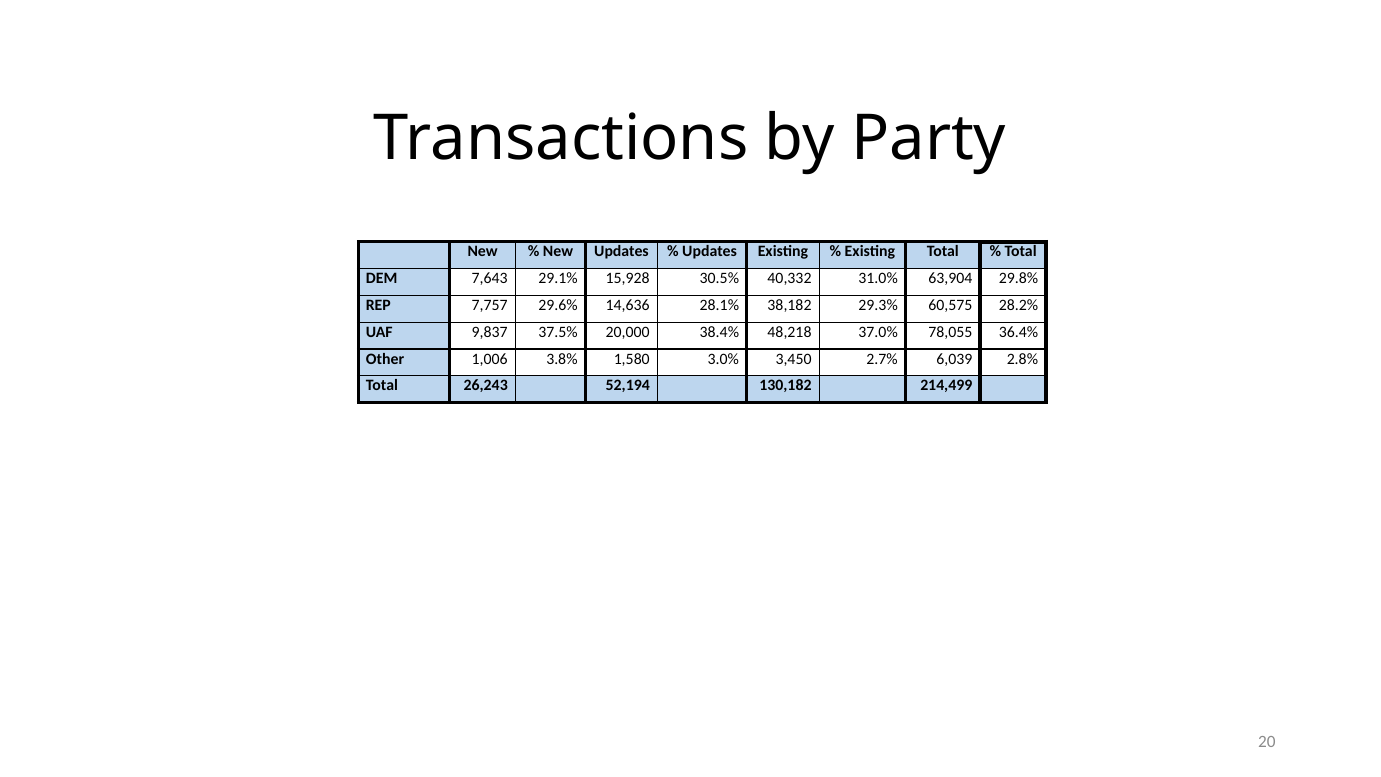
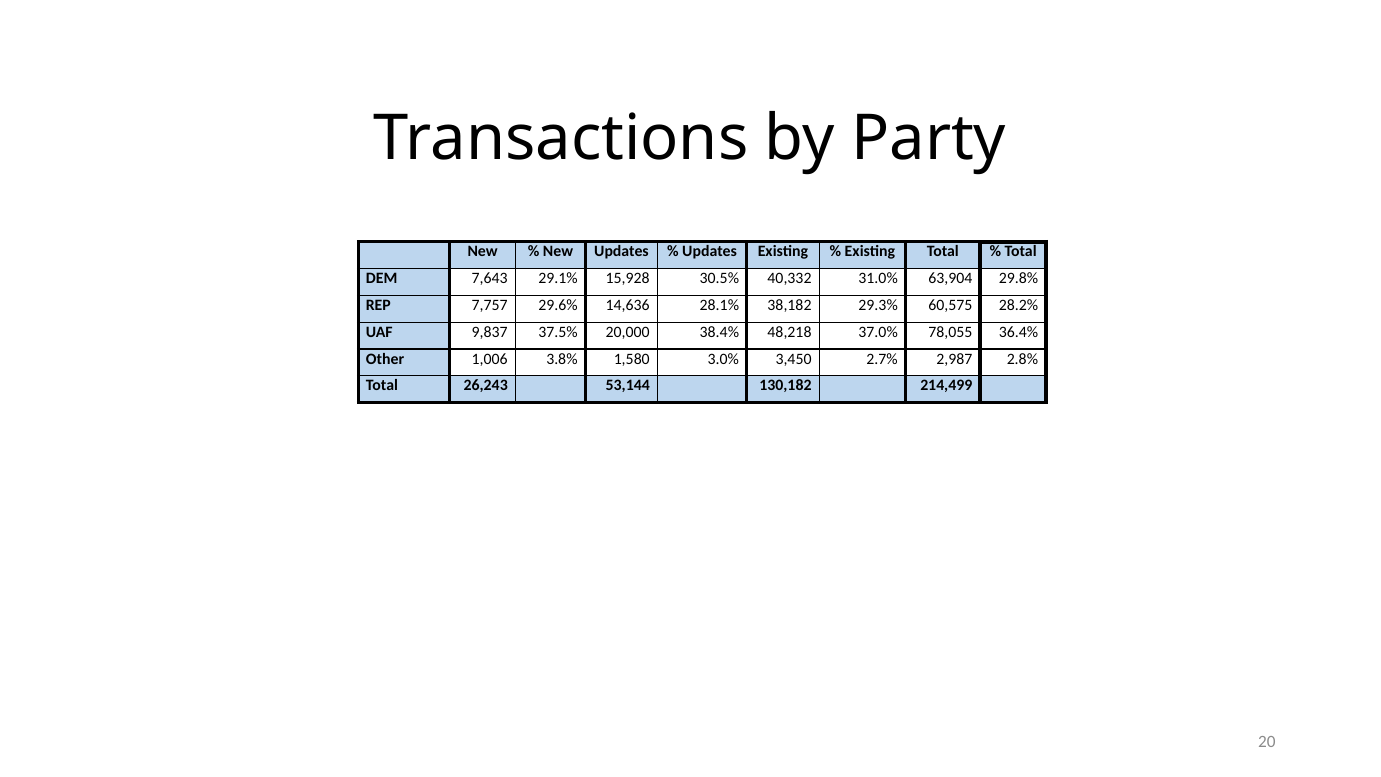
6,039: 6,039 -> 2,987 (954, 359)
52,194: 52,194 -> 53,144 (628, 386)
